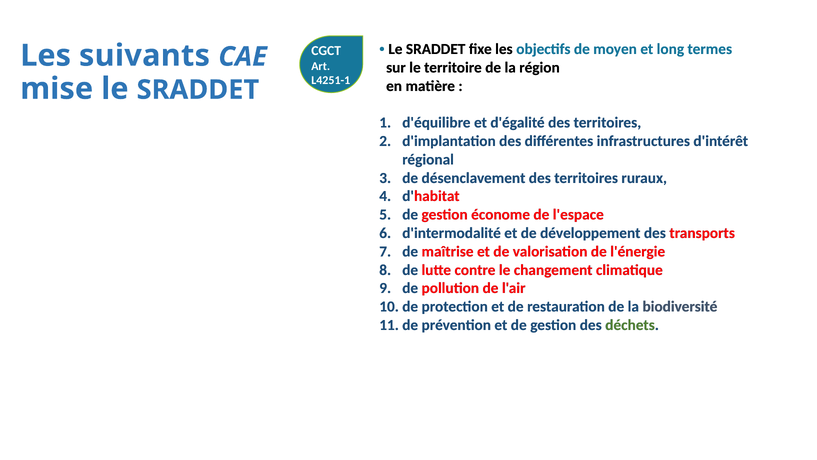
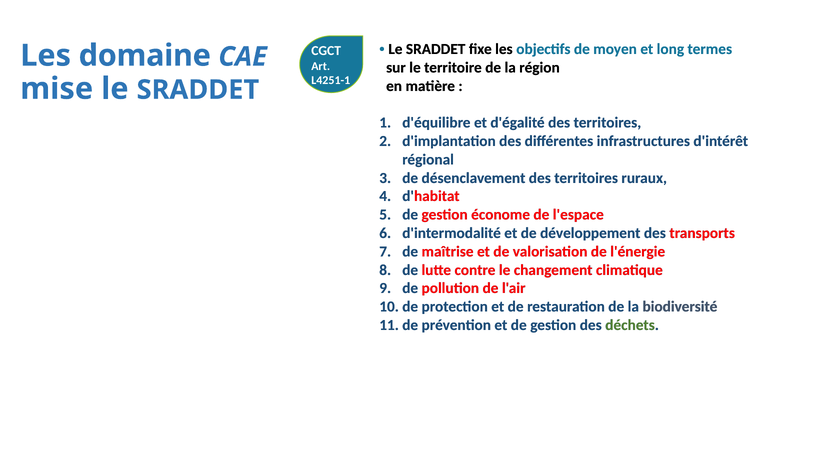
suivants: suivants -> domaine (145, 56)
